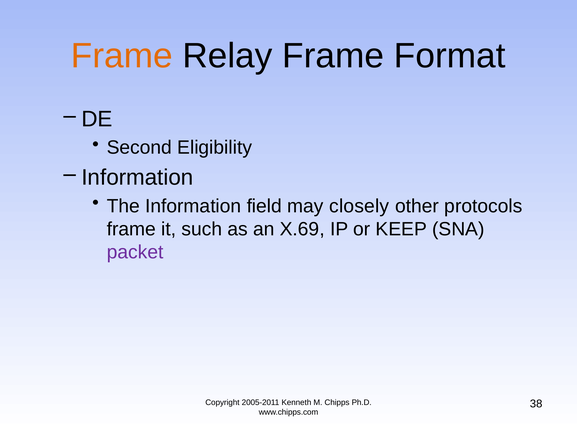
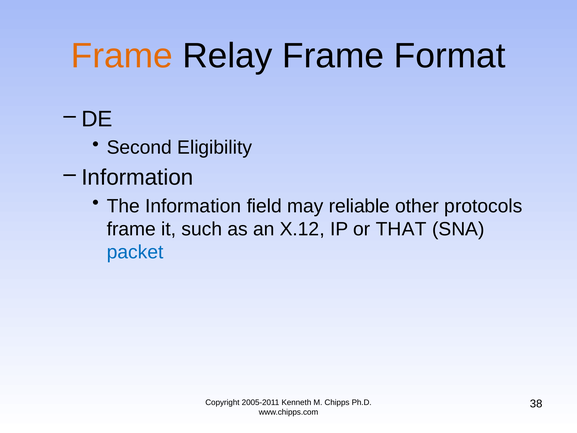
closely: closely -> reliable (359, 206)
X.69: X.69 -> X.12 (302, 229)
KEEP: KEEP -> THAT (401, 229)
packet colour: purple -> blue (135, 252)
